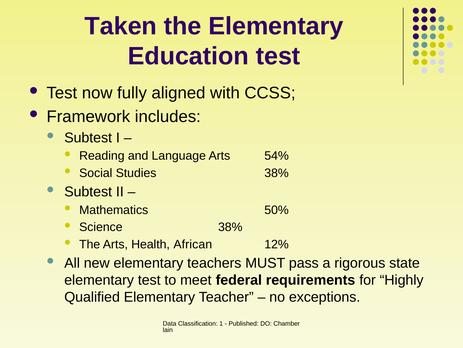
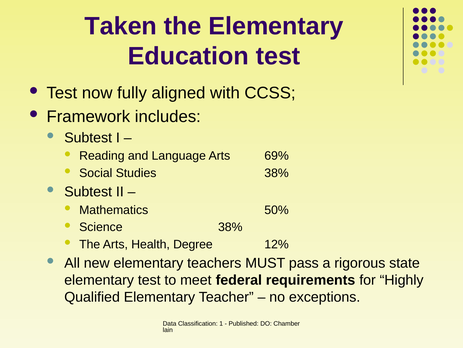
54%: 54% -> 69% (277, 156)
African: African -> Degree (193, 244)
